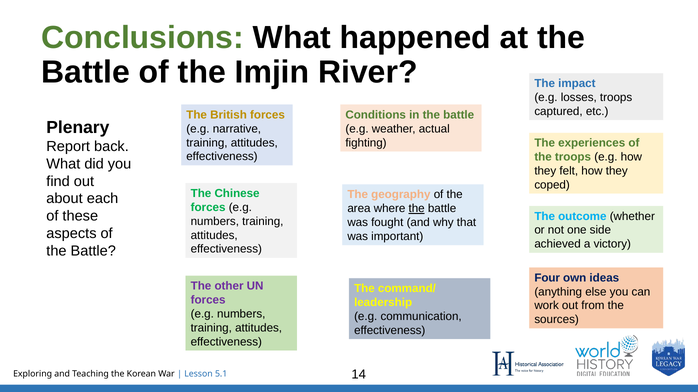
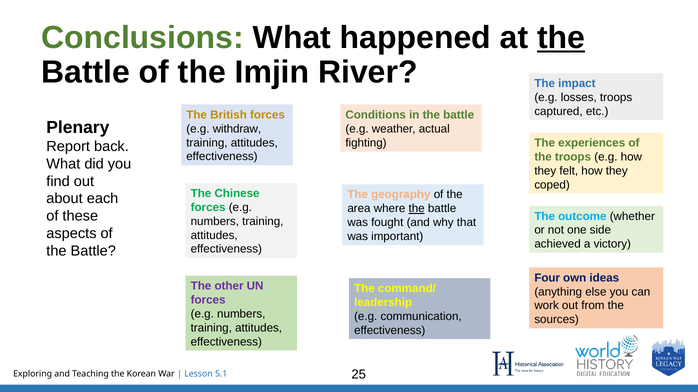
the underline: none -> present (561, 38)
narrative: narrative -> withdraw (237, 129)
14: 14 -> 25 (359, 375)
